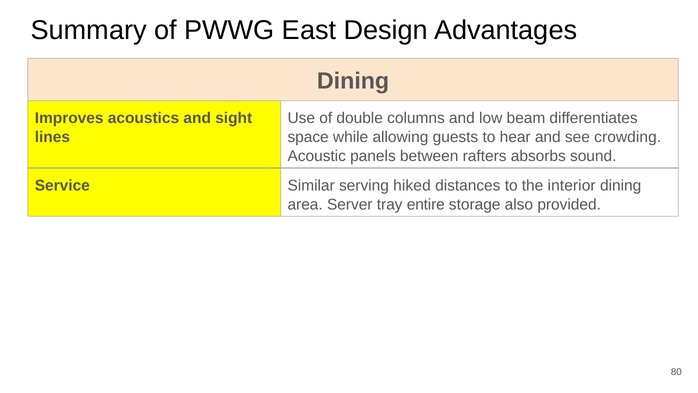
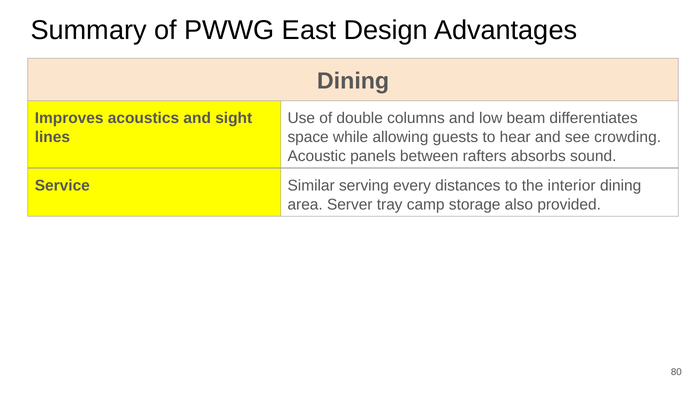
hiked: hiked -> every (412, 185)
entire: entire -> camp (426, 204)
